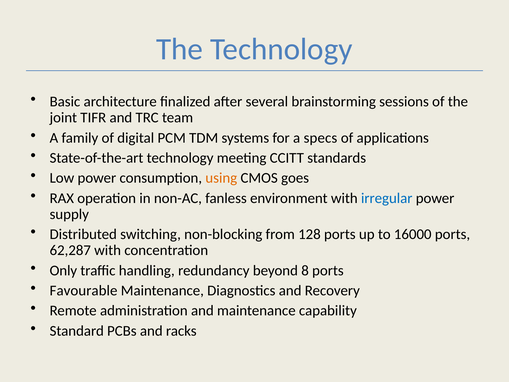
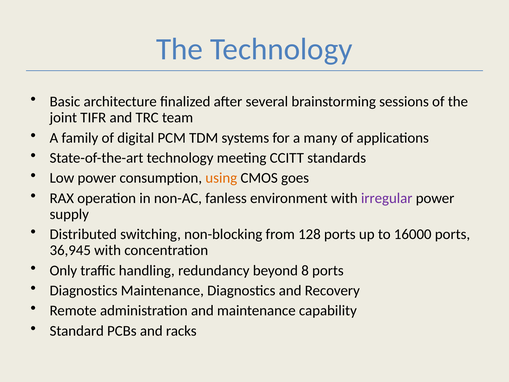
specs: specs -> many (320, 138)
irregular colour: blue -> purple (387, 198)
62,287: 62,287 -> 36,945 (70, 250)
Favourable: Favourable -> Diagnostics (84, 290)
